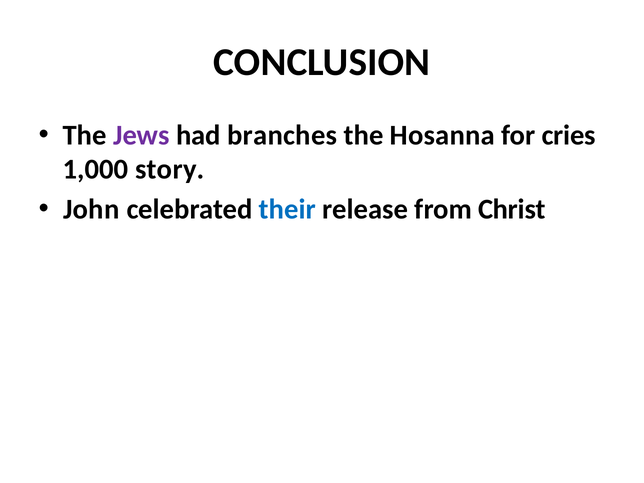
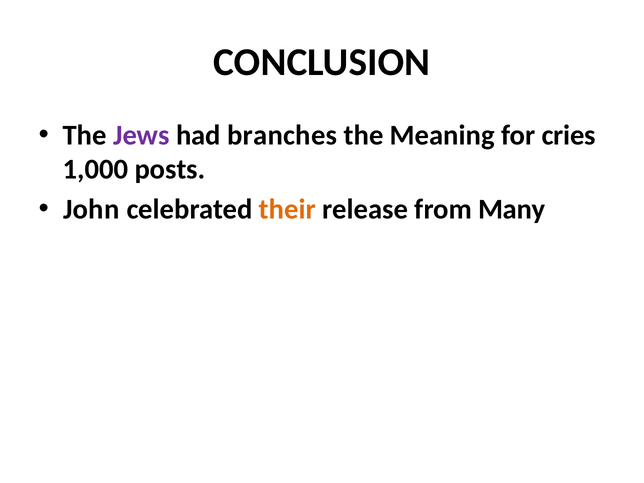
Hosanna: Hosanna -> Meaning (442, 135)
story: story -> posts (170, 169)
their colour: blue -> orange (287, 210)
Christ: Christ -> Many (512, 210)
